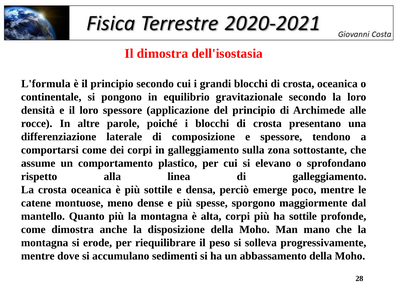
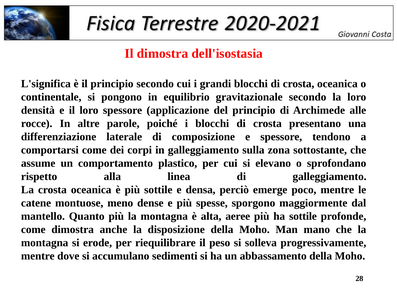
L'formula: L'formula -> L'significa (46, 84)
alta corpi: corpi -> aeree (238, 216)
